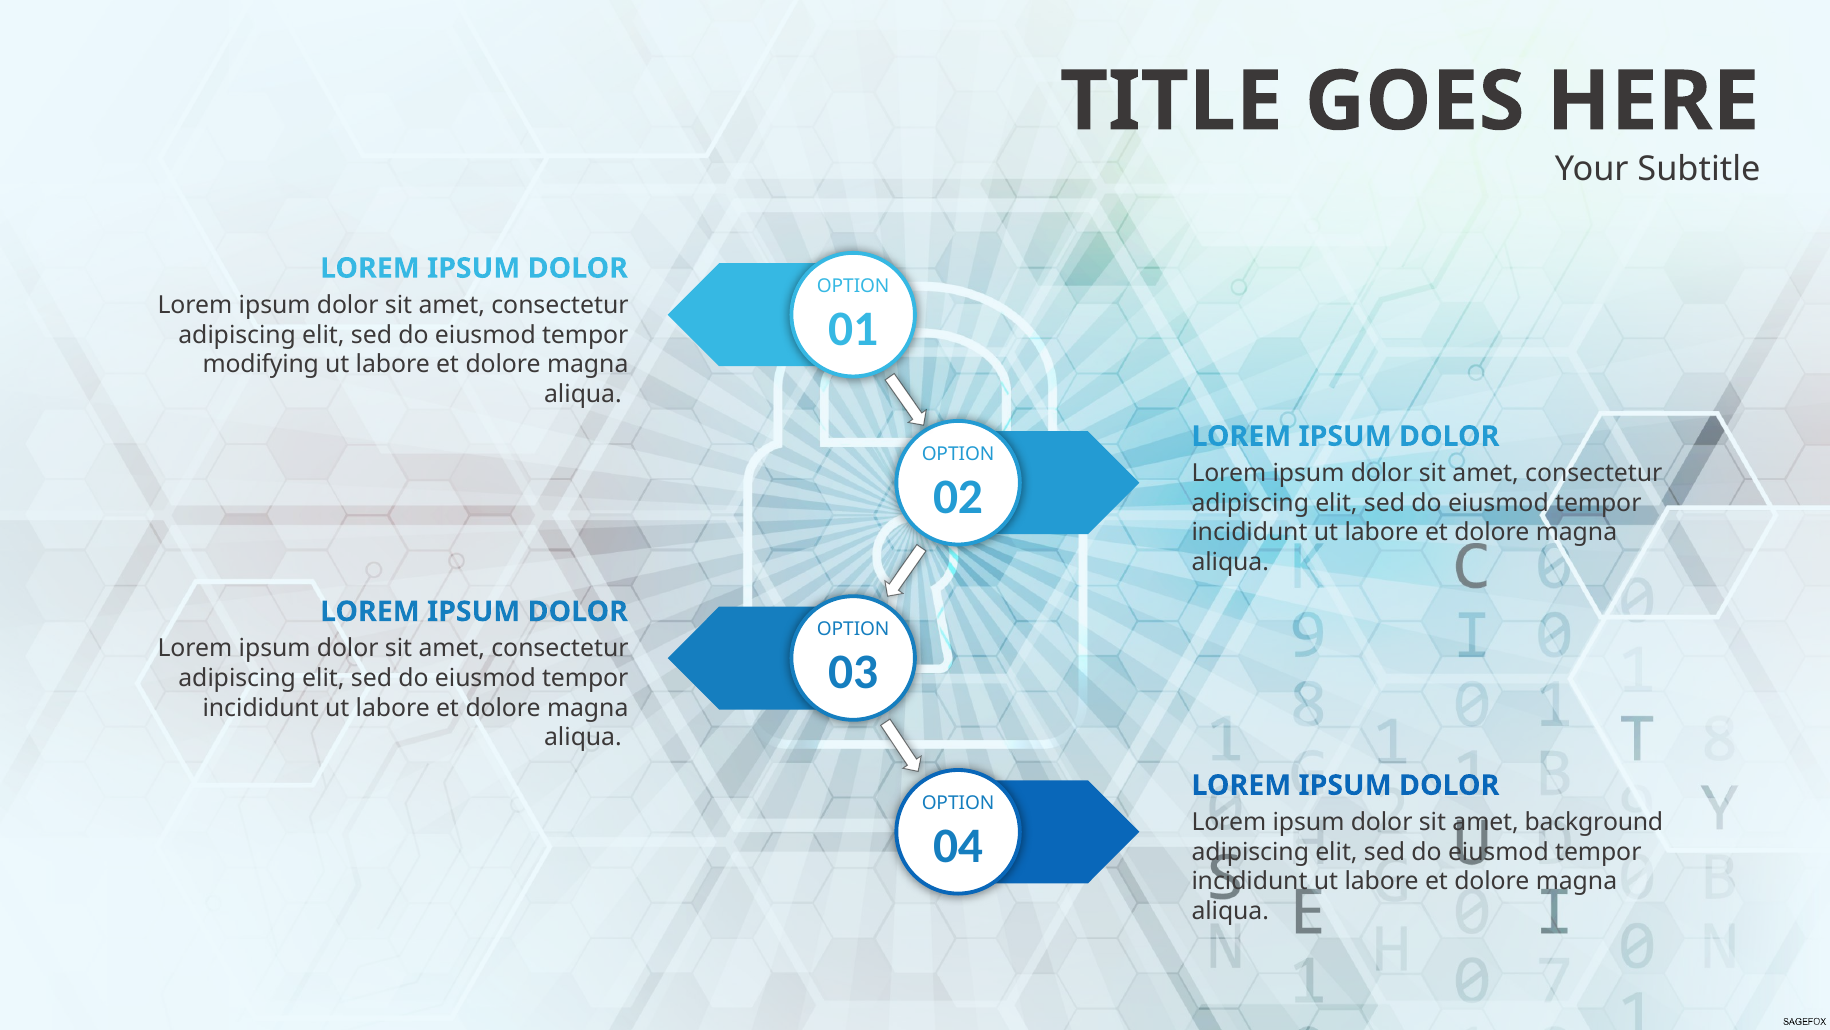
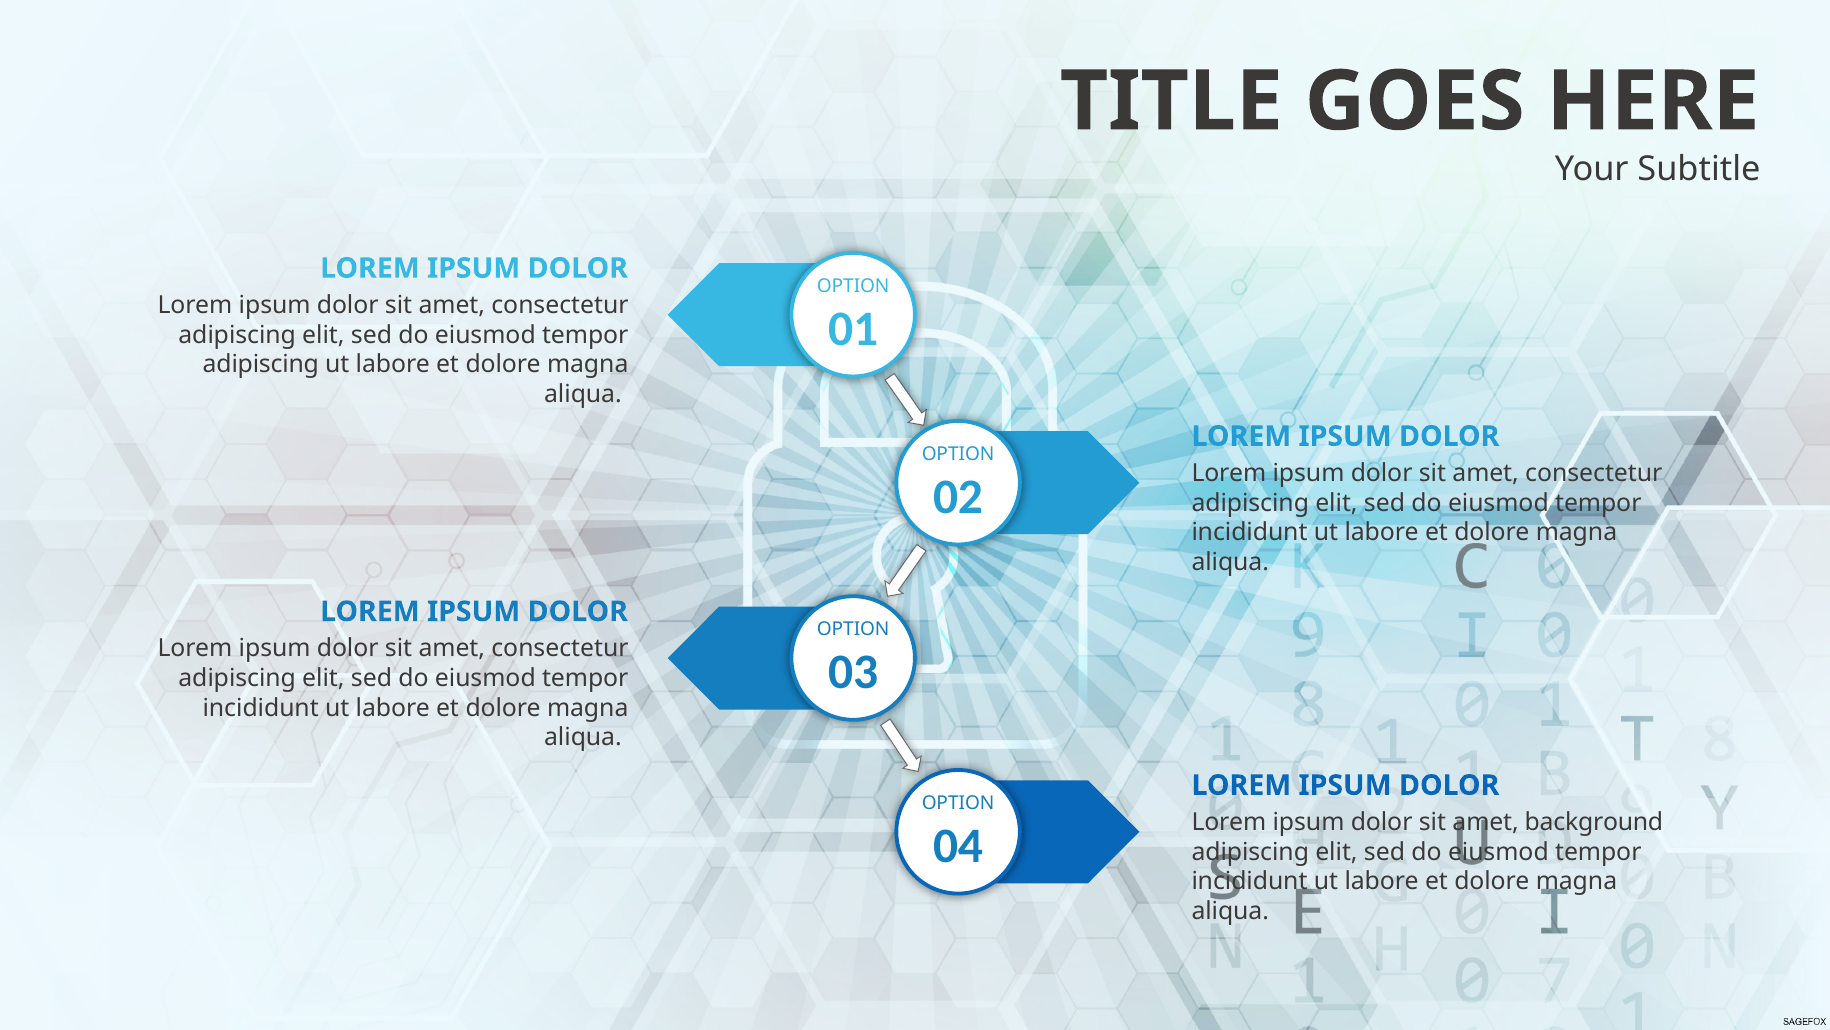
modifying: modifying -> adipiscing (261, 364)
